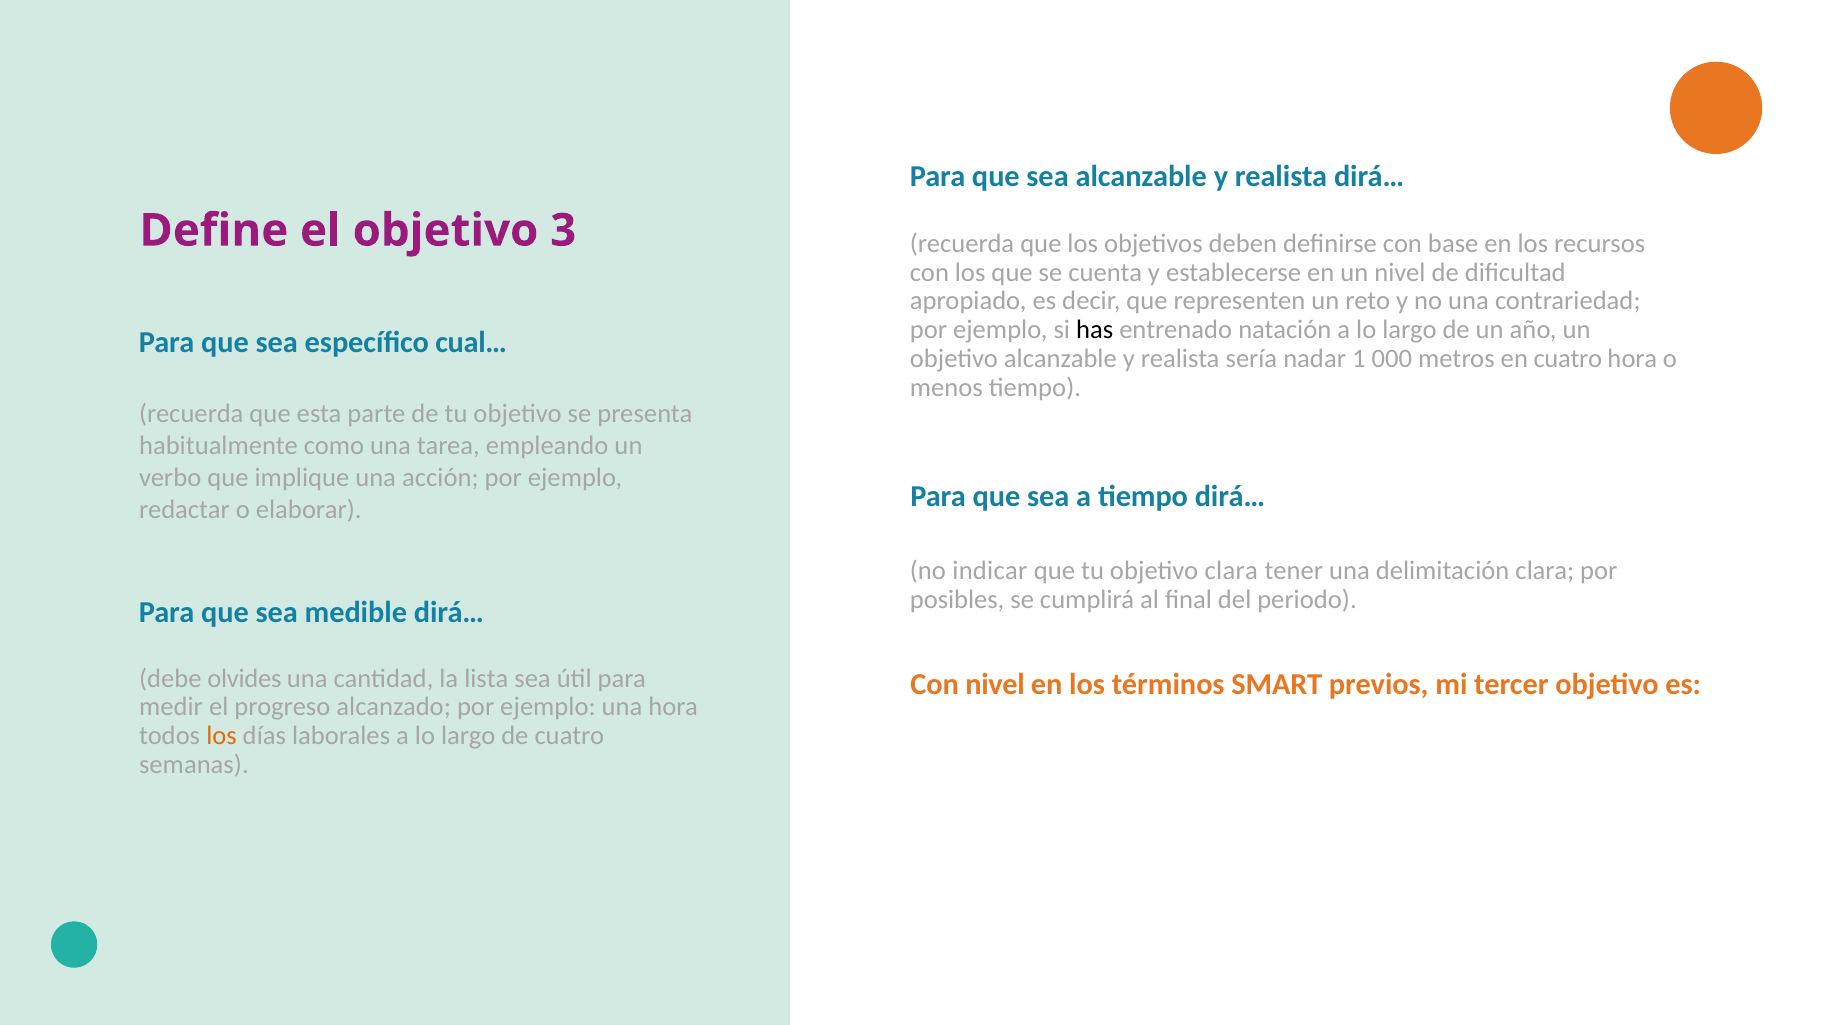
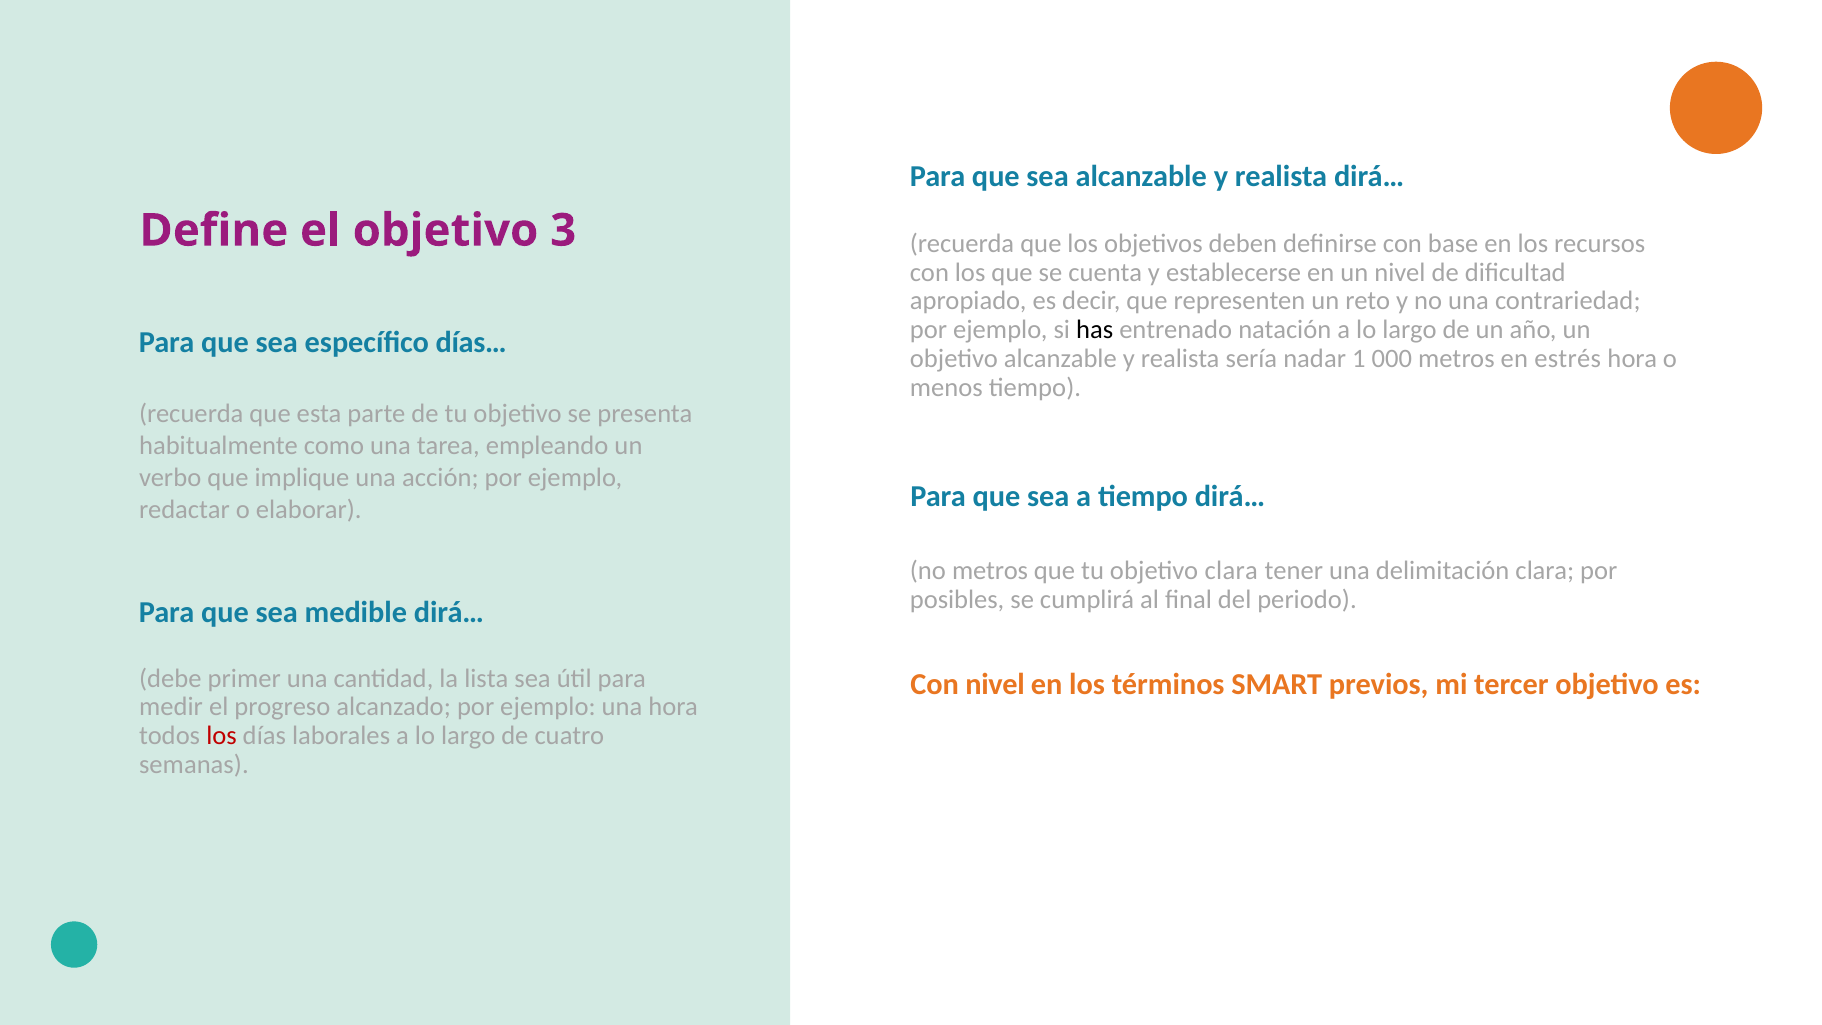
cual…: cual… -> días… (471, 342)
en cuatro: cuatro -> estrés (1568, 358)
no indicar: indicar -> metros (990, 571)
olvides: olvides -> primer (244, 678)
los colour: orange -> red (222, 736)
